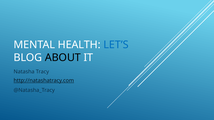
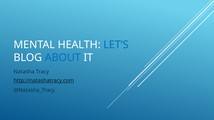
ABOUT colour: black -> blue (63, 58)
